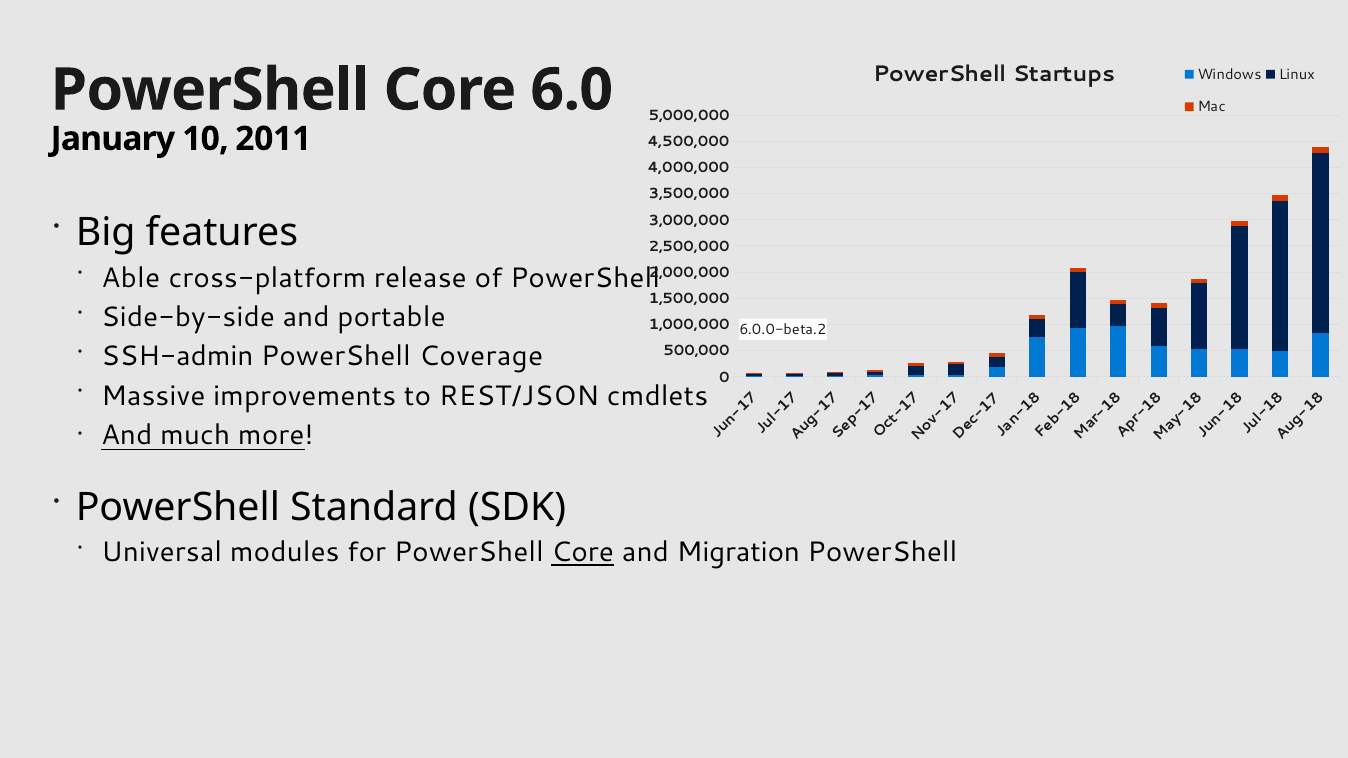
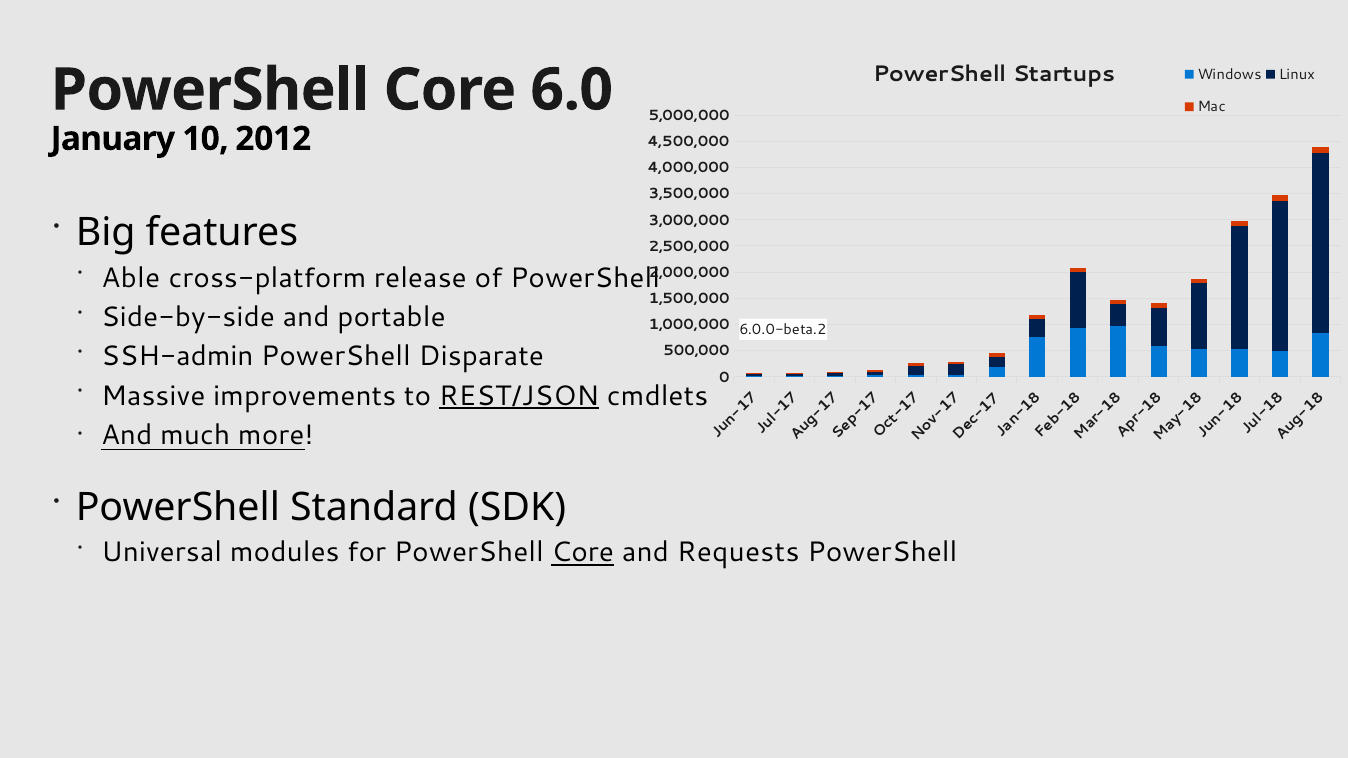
2011: 2011 -> 2012 (273, 139)
Coverage: Coverage -> Disparate (481, 357)
REST/JSON underline: none -> present (519, 396)
Migration: Migration -> Requests (738, 553)
